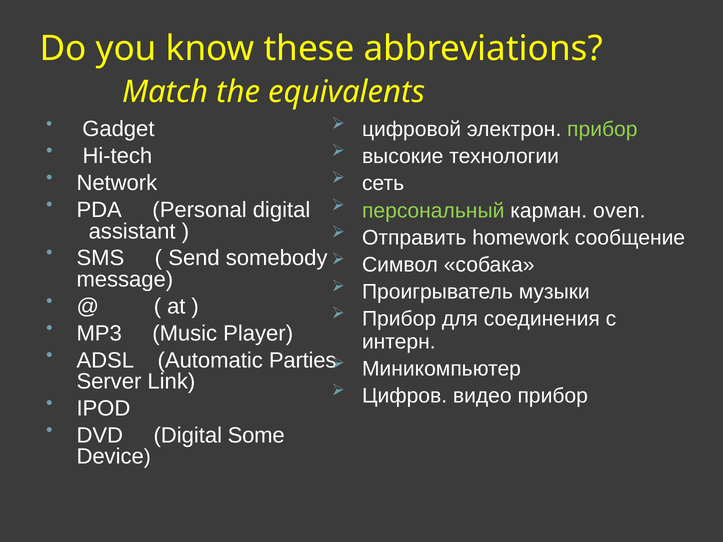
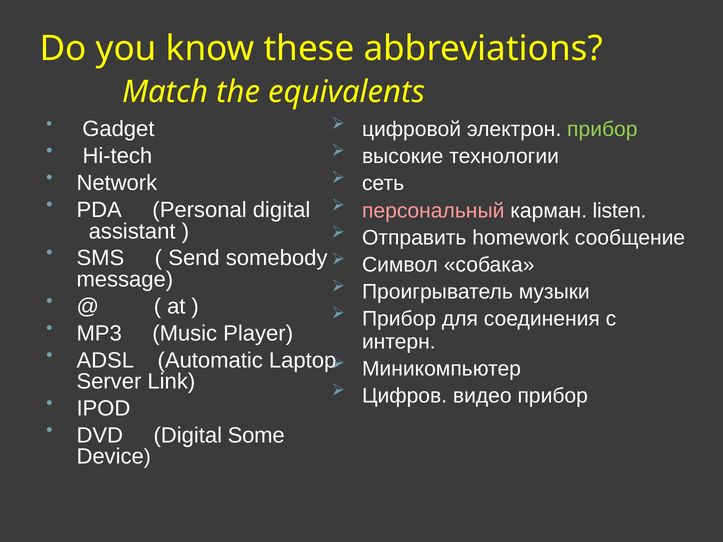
персональный colour: light green -> pink (433, 211)
oven: oven -> listen (619, 211)
Parties: Parties -> Laptop (303, 360)
